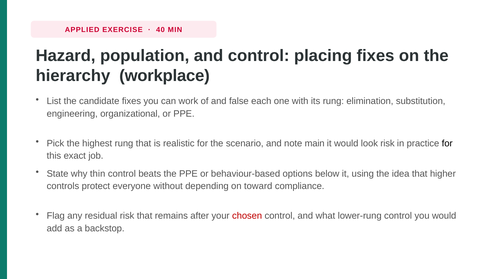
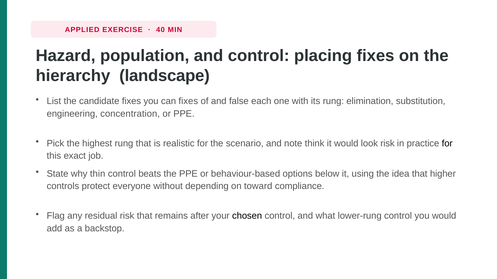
workplace: workplace -> landscape (165, 76)
can work: work -> fixes (188, 101)
organizational: organizational -> concentration (130, 114)
main: main -> think (315, 144)
chosen colour: red -> black (247, 216)
